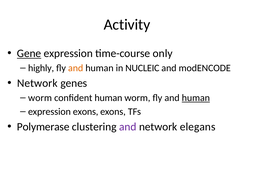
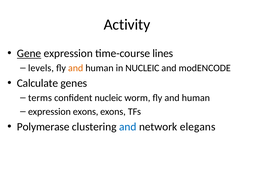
only: only -> lines (163, 53)
highly: highly -> levels (41, 68)
Network: Network -> Calculate (37, 83)
worm: worm -> terms (40, 98)
confident human: human -> nucleic (108, 98)
human underline: present -> none (196, 98)
and colour: purple -> blue (128, 126)
